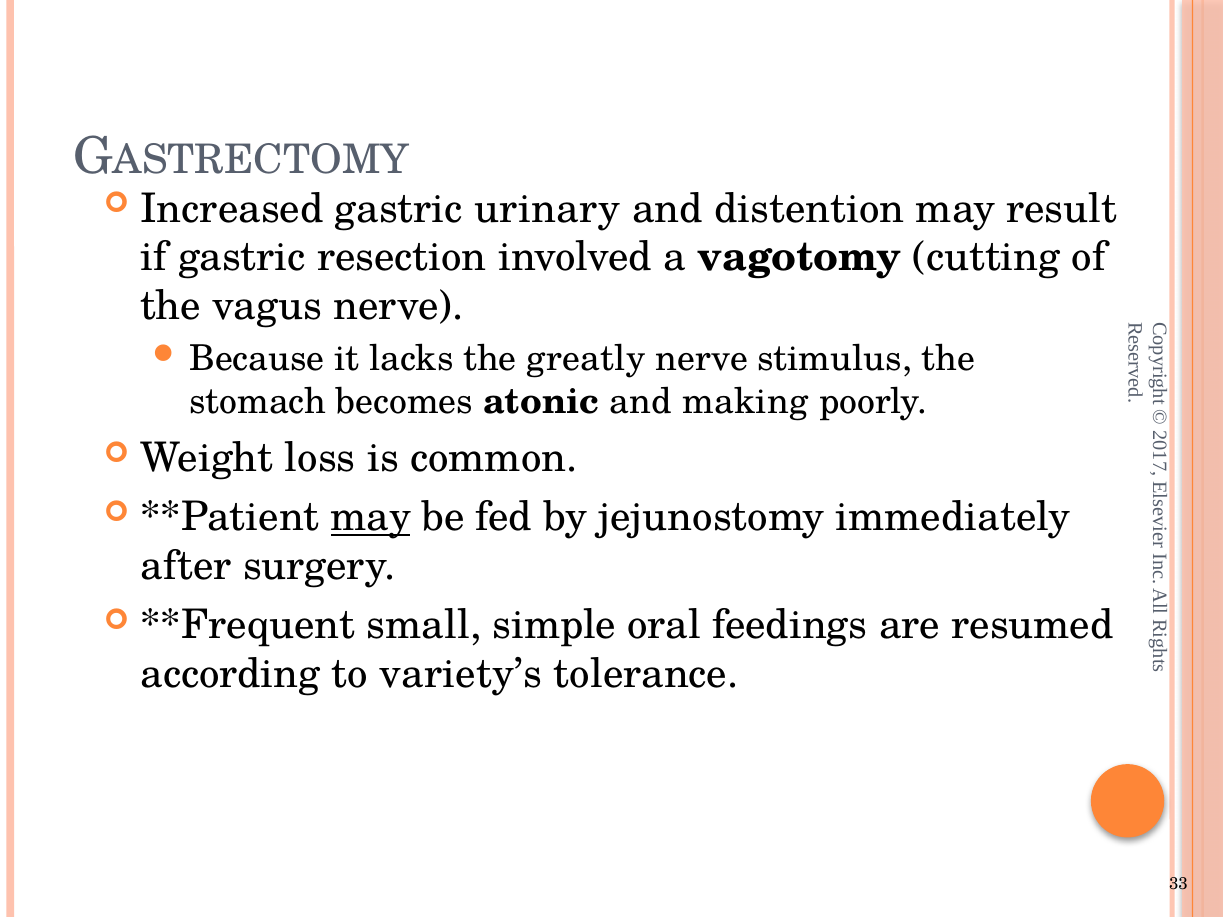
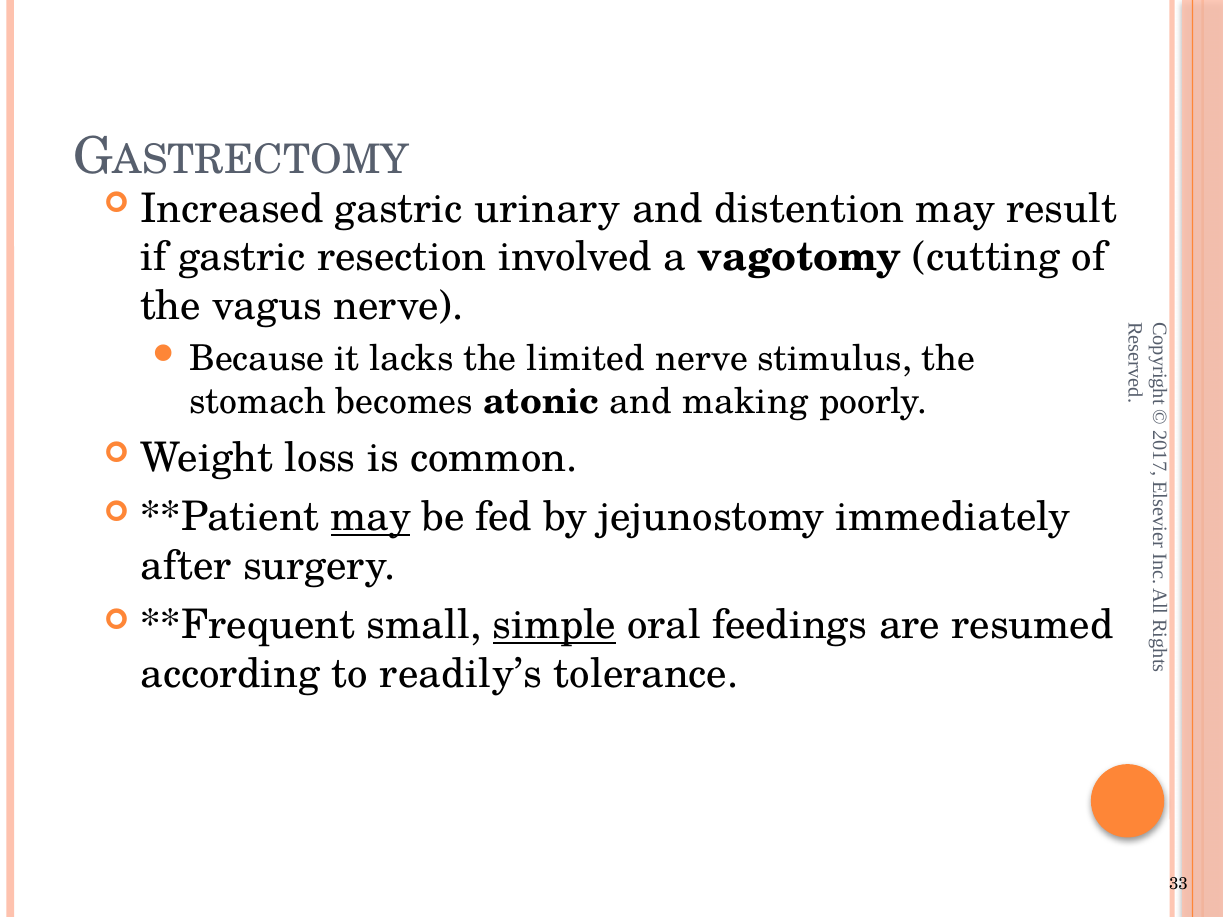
greatly: greatly -> limited (586, 359)
simple underline: none -> present (555, 626)
variety’s: variety’s -> readily’s (461, 674)
